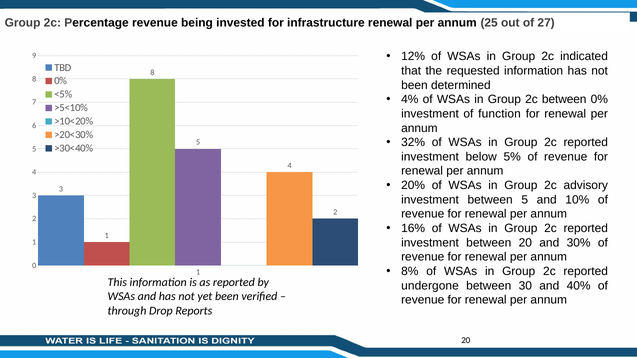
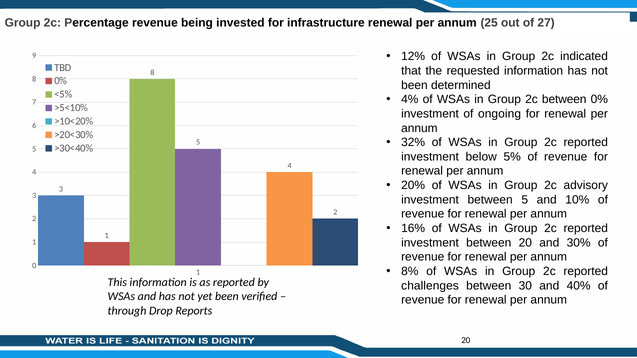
function: function -> ongoing (500, 114)
undergone: undergone -> challenges (430, 286)
